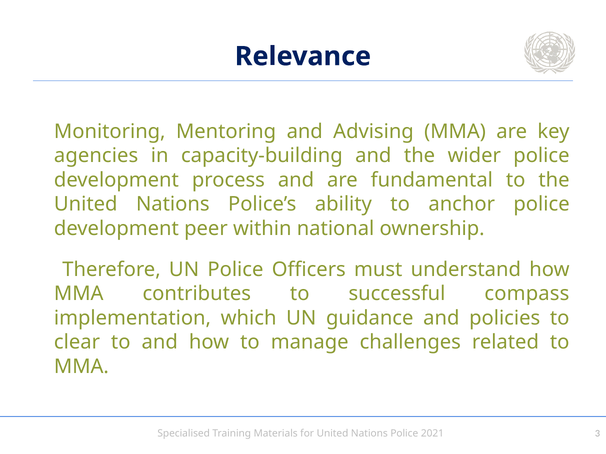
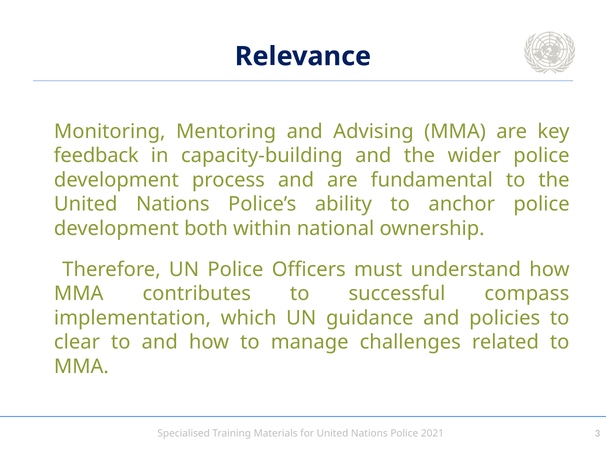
agencies: agencies -> feedback (96, 156)
peer: peer -> both (206, 229)
